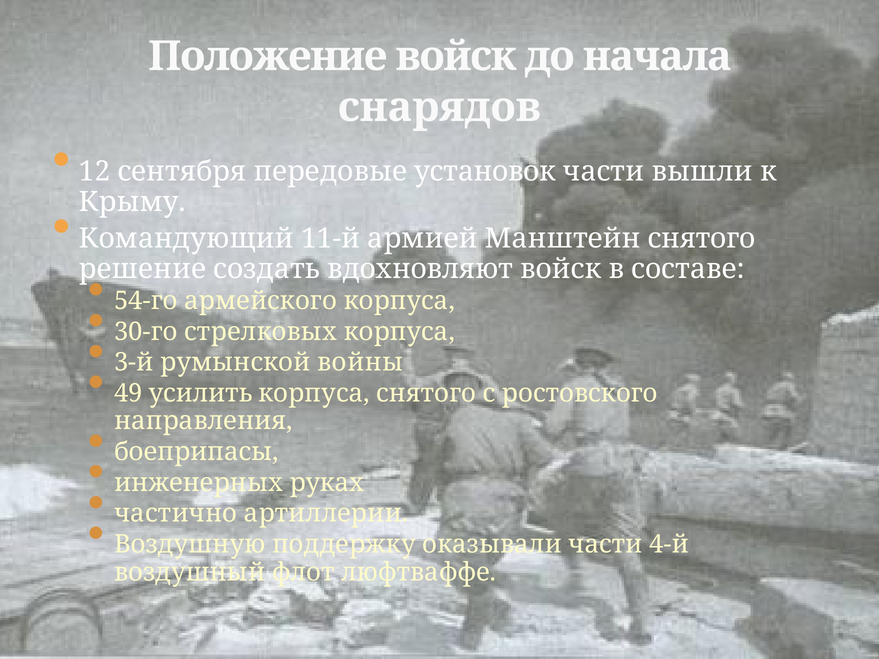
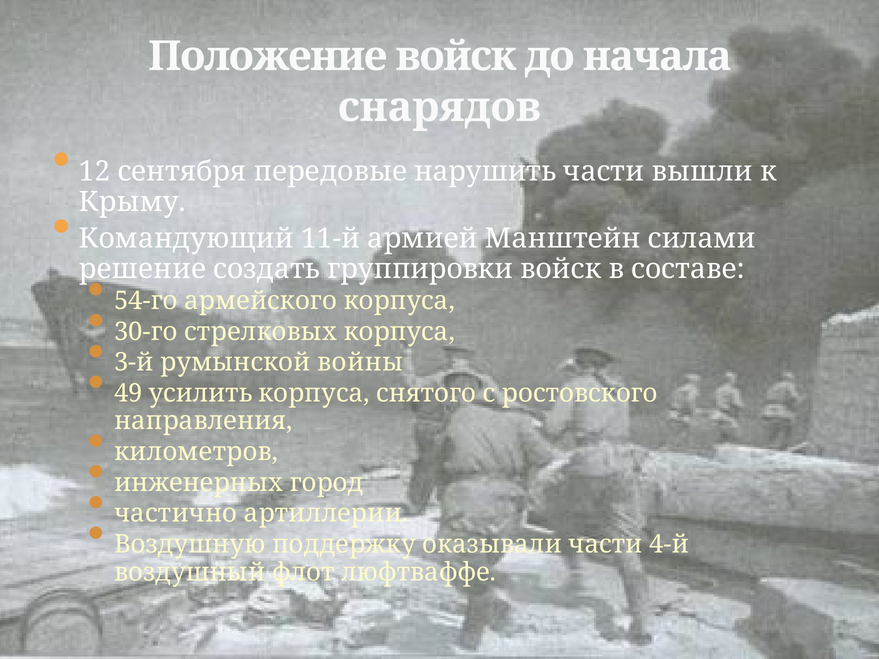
установок: установок -> нарушить (485, 172)
Манштейн снятого: снятого -> силами (702, 239)
вдохновляют: вдохновляют -> группировки (420, 269)
боеприпасы: боеприпасы -> километров (196, 452)
руках: руках -> город (327, 483)
